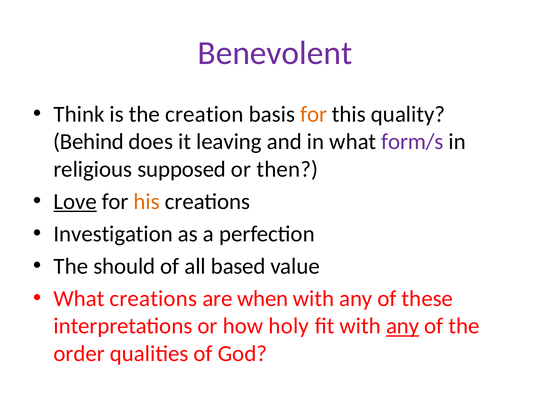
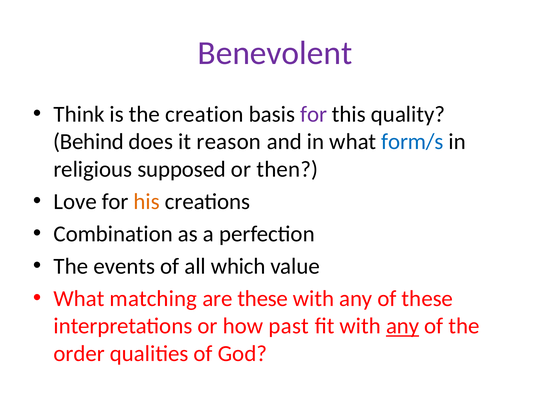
for colour: orange -> purple (314, 114)
leaving: leaving -> reason (229, 142)
form/s colour: purple -> blue (412, 142)
Love underline: present -> none (75, 202)
Investigation: Investigation -> Combination (113, 234)
should: should -> events (124, 267)
based: based -> which (238, 267)
What creations: creations -> matching (153, 299)
are when: when -> these (263, 299)
holy: holy -> past (289, 326)
